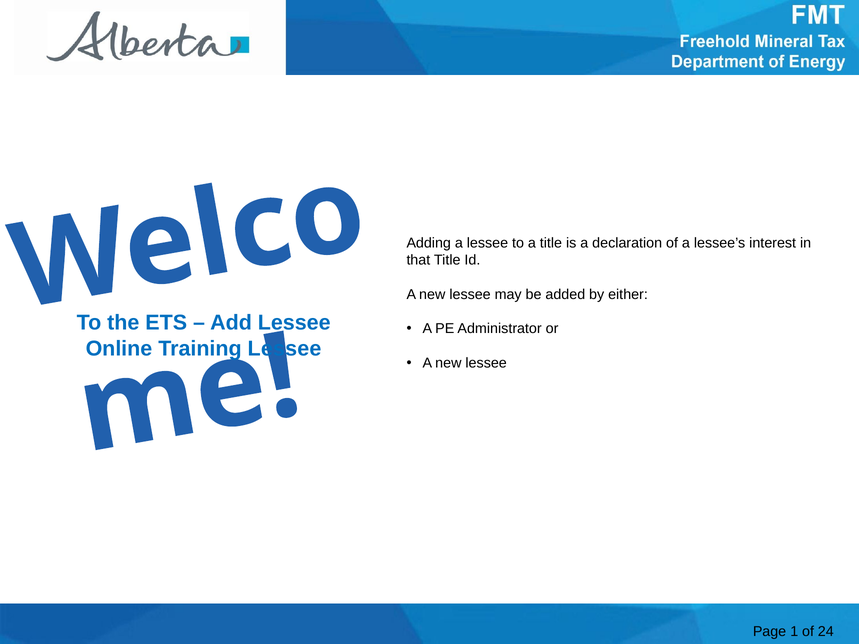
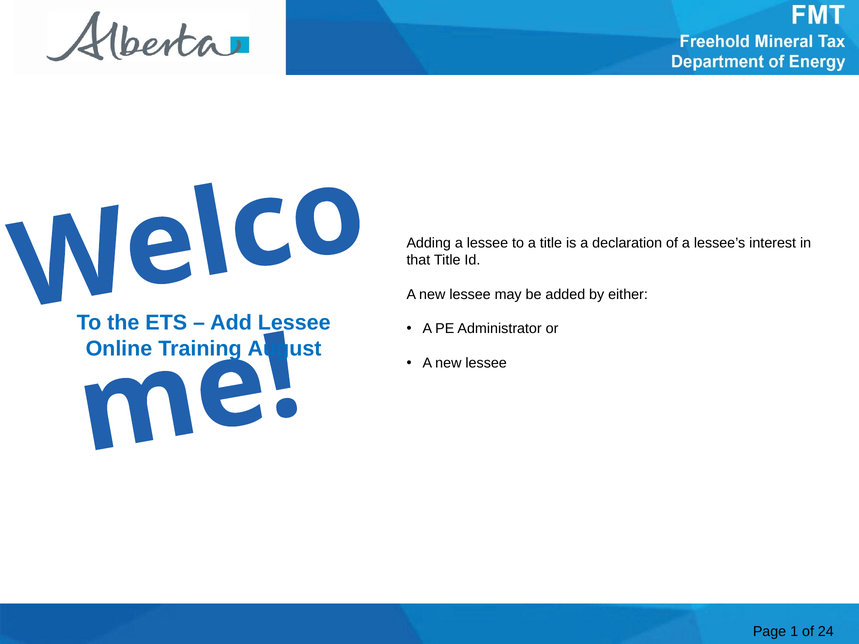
Training Lessee: Lessee -> August (285, 349)
